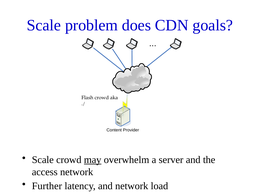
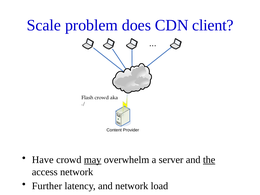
goals: goals -> client (213, 25)
Scale: Scale -> Have (43, 160)
the underline: none -> present (209, 160)
